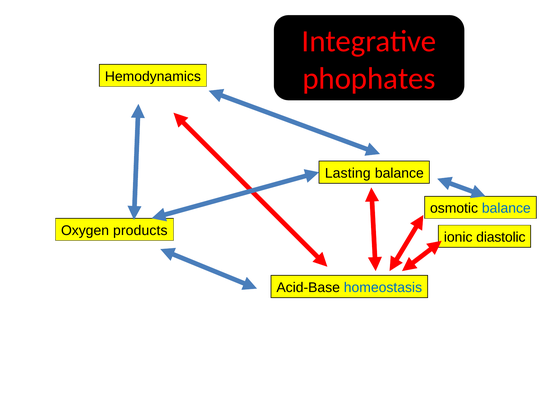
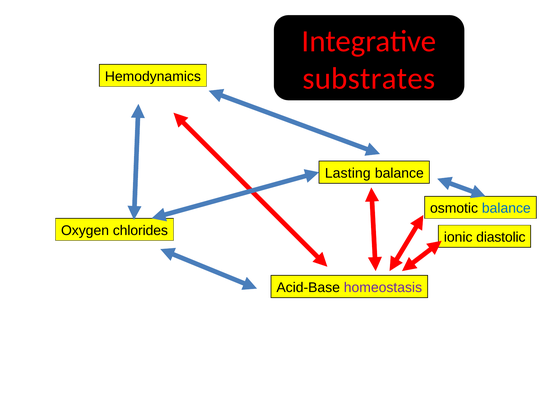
phophates: phophates -> substrates (369, 78)
products: products -> chlorides (140, 230)
homeostasis colour: blue -> purple (383, 287)
